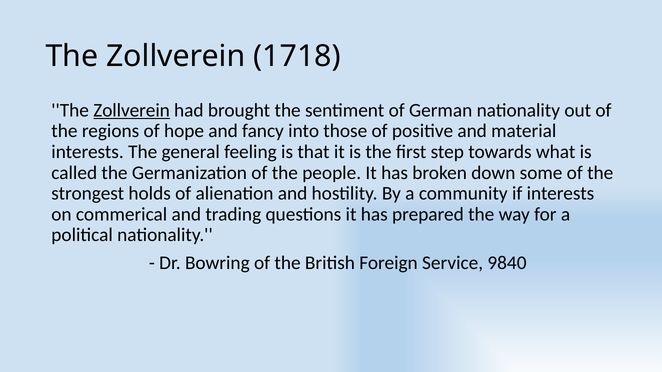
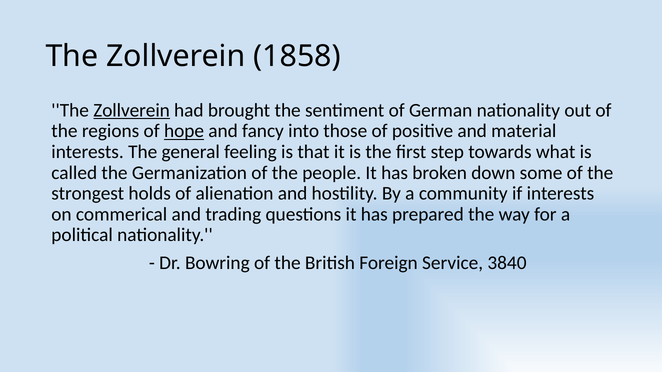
1718: 1718 -> 1858 (297, 56)
hope underline: none -> present (184, 131)
9840: 9840 -> 3840 (507, 263)
